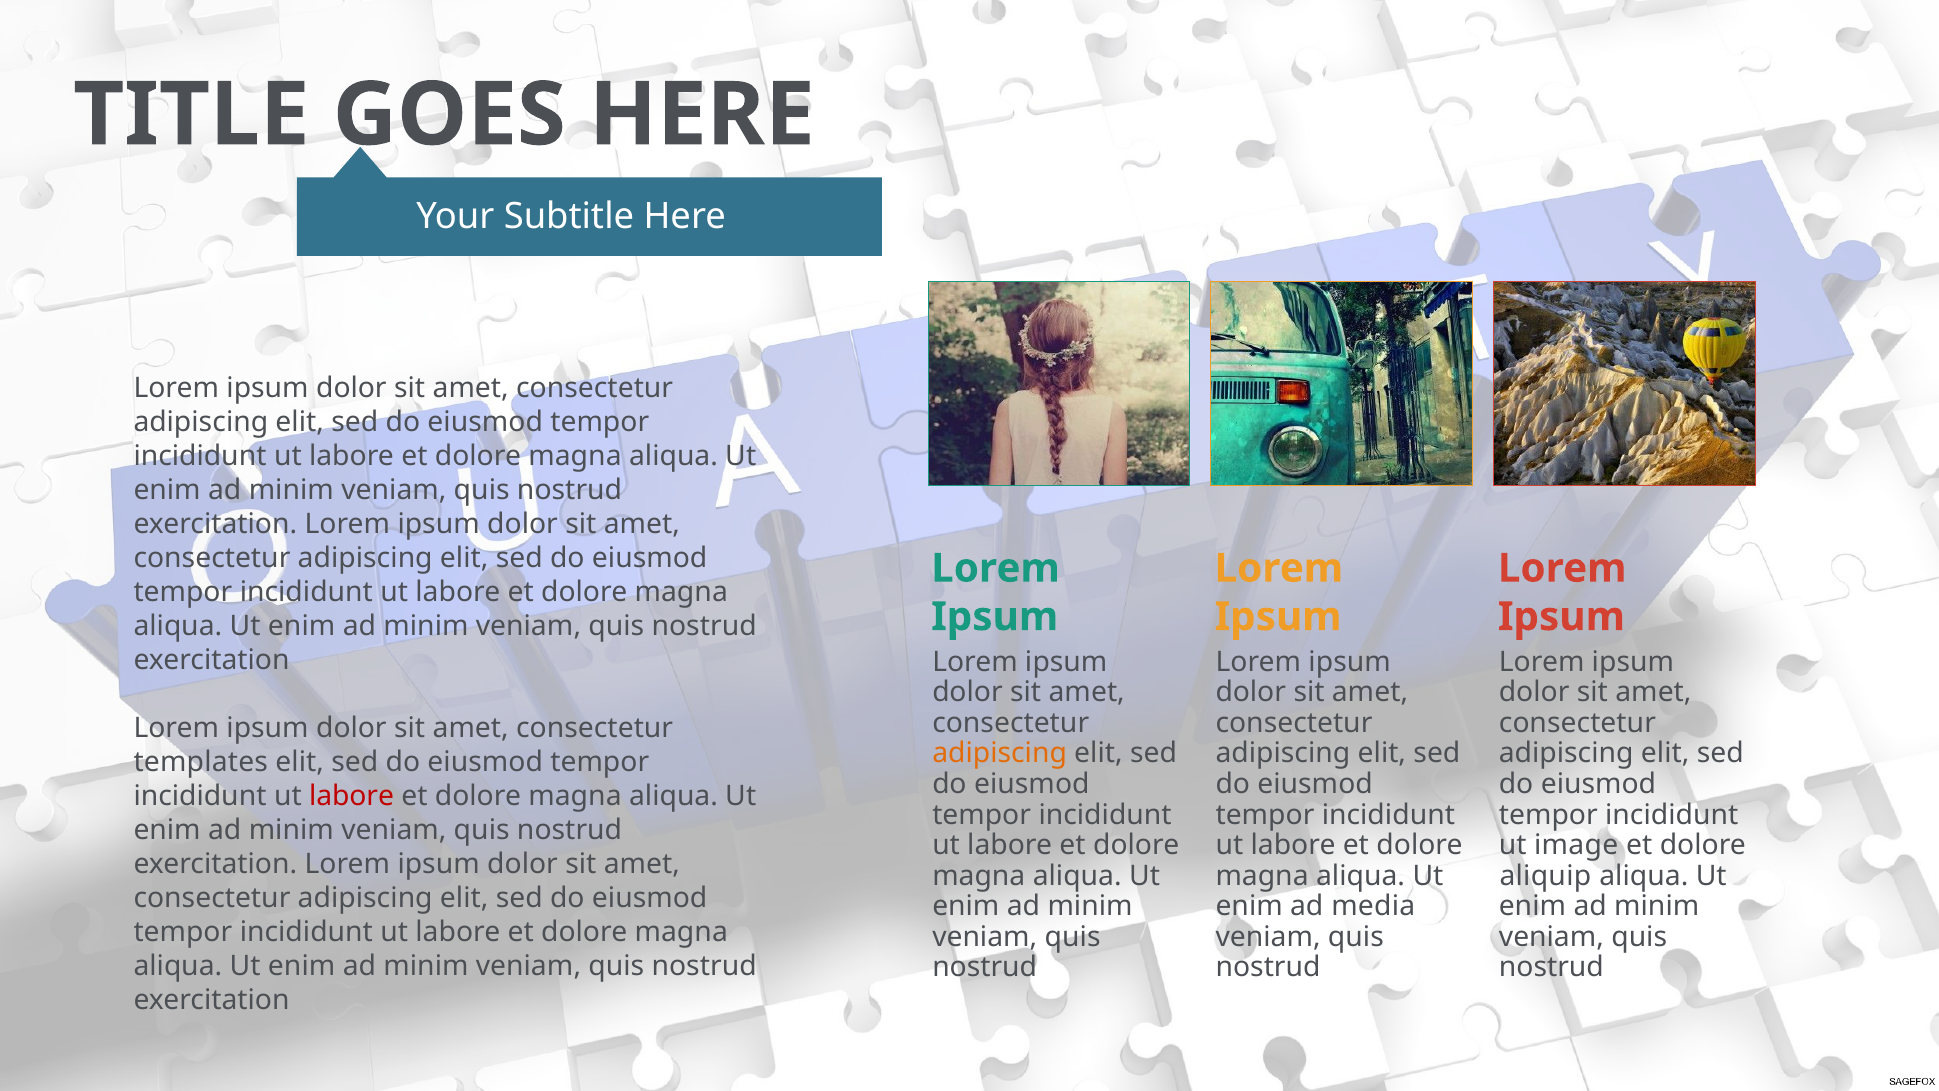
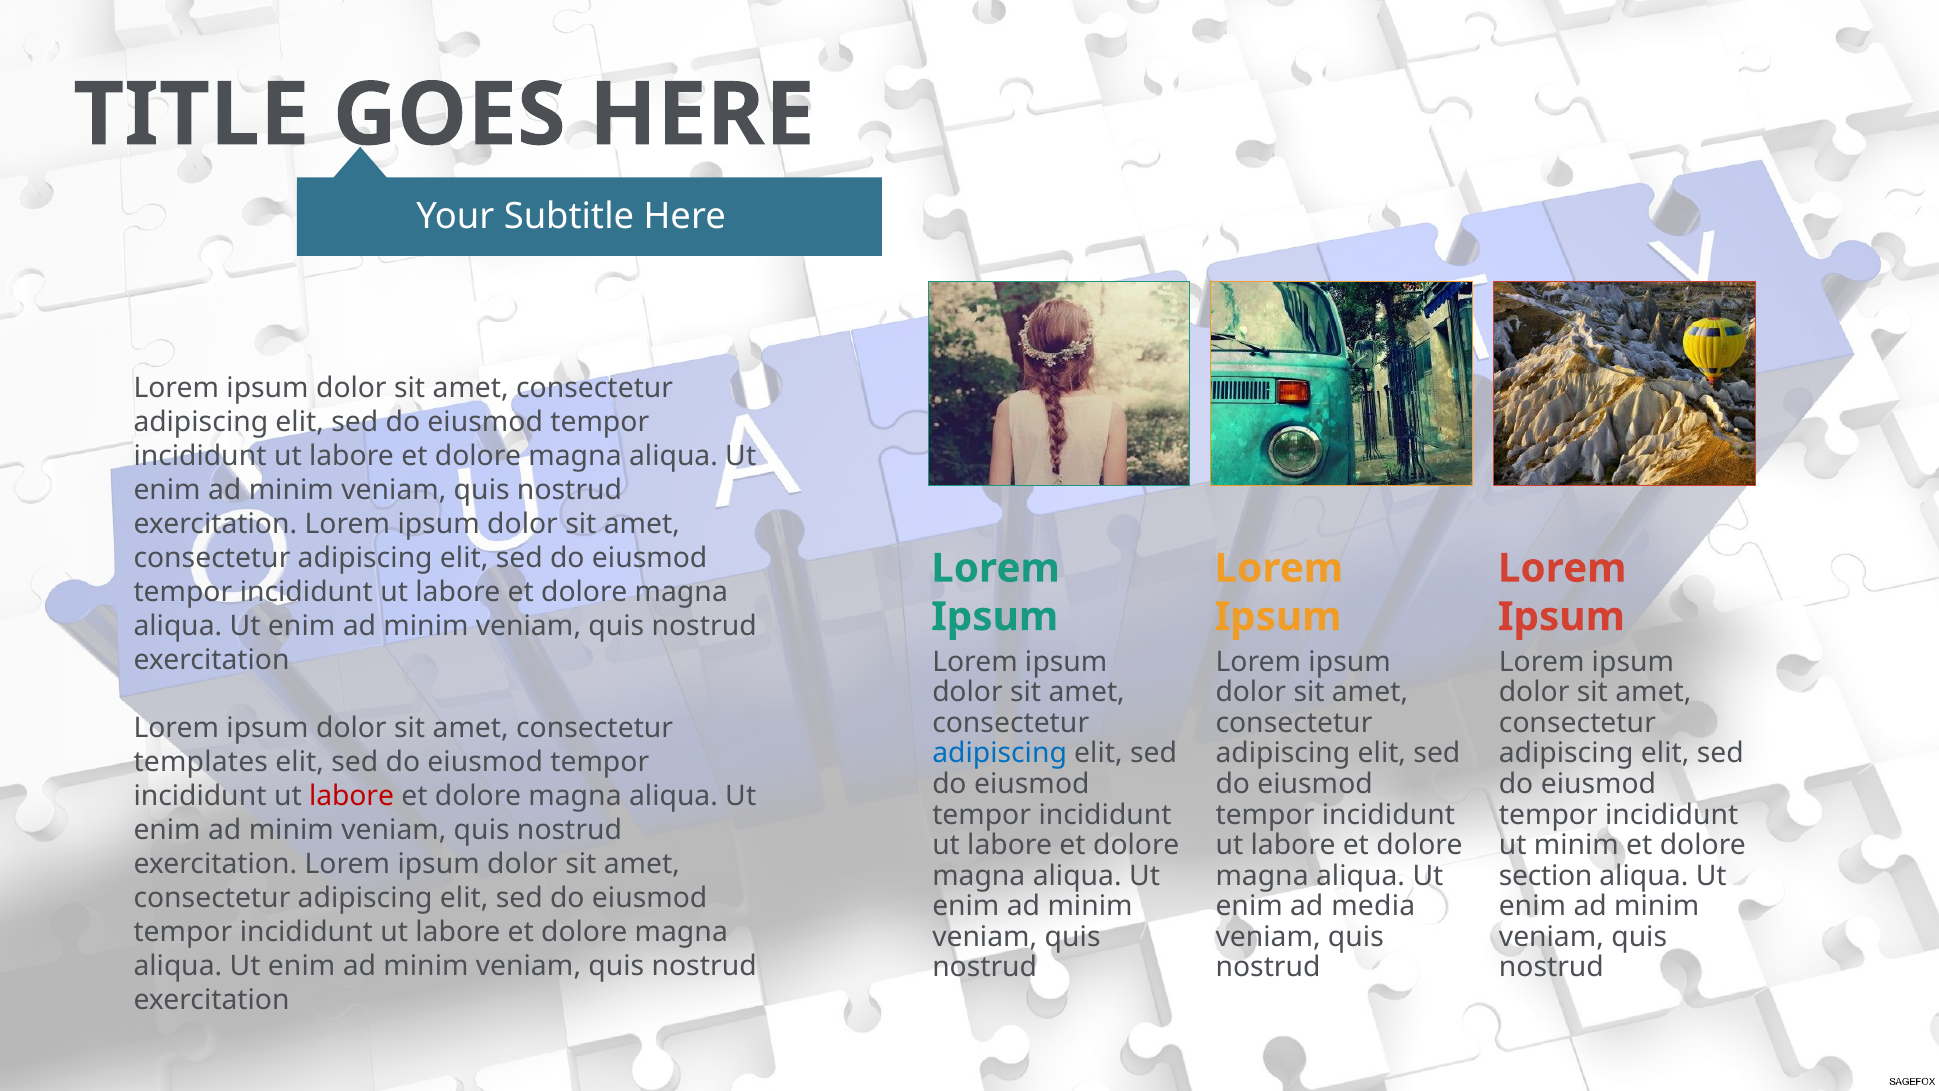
adipiscing colour: orange -> blue (1000, 753)
ut image: image -> minim (1576, 845)
aliquip: aliquip -> section (1546, 876)
